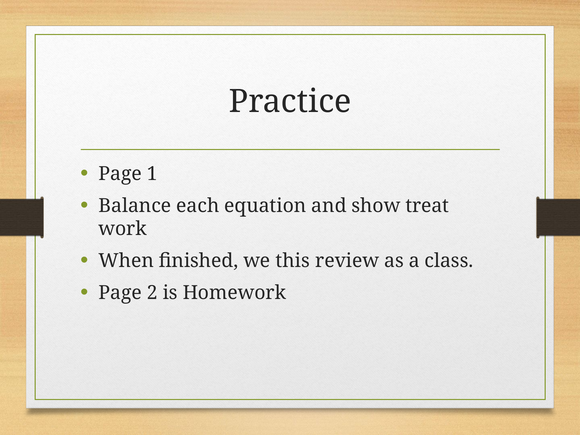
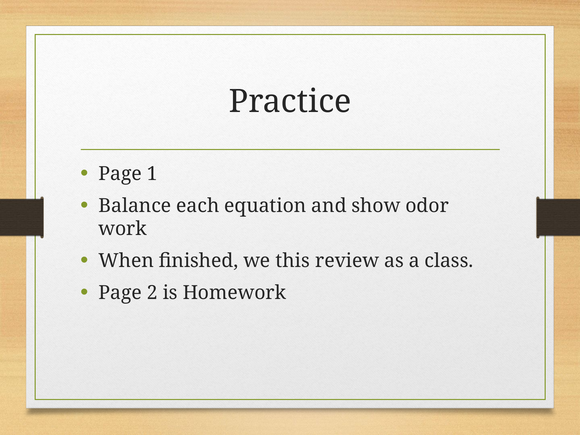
treat: treat -> odor (427, 206)
